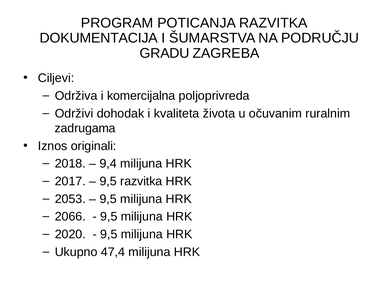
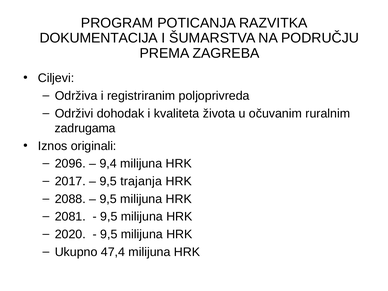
GRADU: GRADU -> PREMA (164, 53)
komercijalna: komercijalna -> registriranim (141, 96)
2018: 2018 -> 2096 (70, 164)
9,5 razvitka: razvitka -> trajanja (141, 181)
2053: 2053 -> 2088 (70, 199)
2066: 2066 -> 2081 (70, 217)
